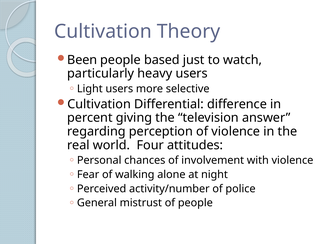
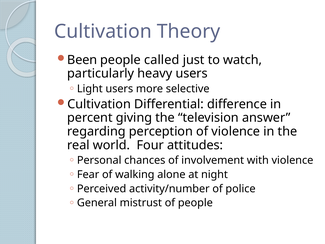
based: based -> called (162, 60)
